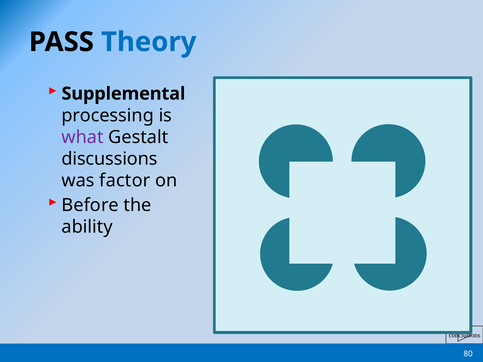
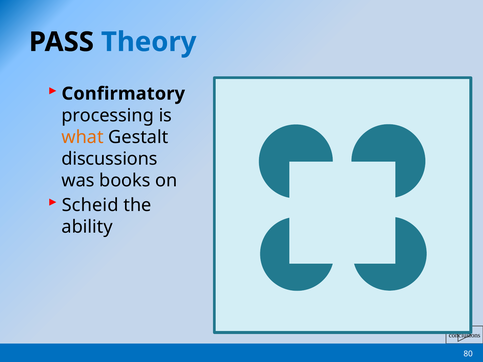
Supplemental: Supplemental -> Confirmatory (123, 94)
what colour: purple -> orange (83, 137)
factor: factor -> books (125, 181)
Before: Before -> Scheid (90, 205)
